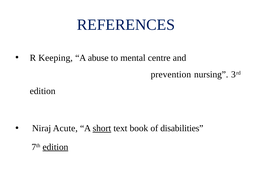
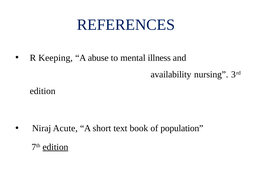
centre: centre -> illness (159, 58)
prevention: prevention -> availability (171, 74)
short underline: present -> none (102, 128)
disabilities: disabilities -> population (182, 128)
